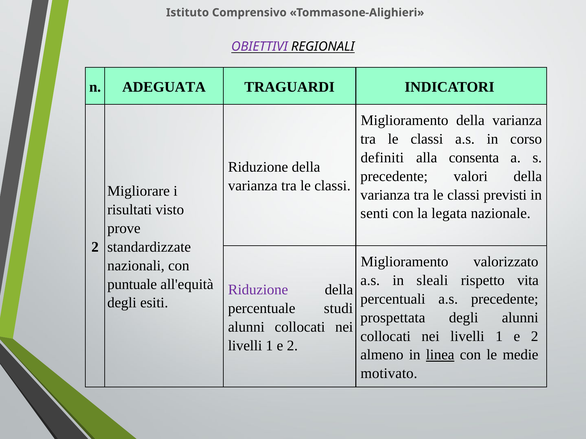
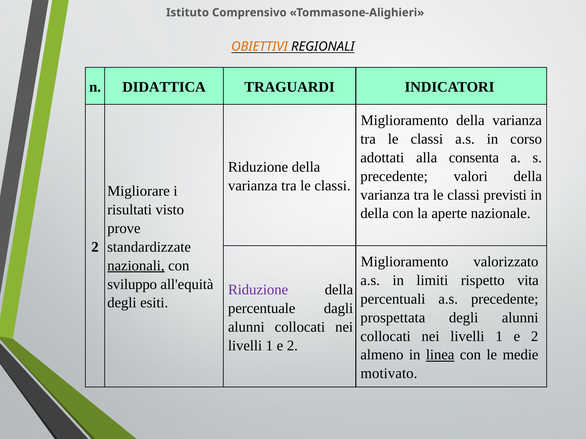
OBIETTIVI colour: purple -> orange (260, 47)
ADEGUATA: ADEGUATA -> DIDATTICA (164, 87)
definiti: definiti -> adottati (382, 158)
senti: senti -> della (375, 214)
legata: legata -> aperte (449, 214)
nazionali underline: none -> present (136, 266)
sleali: sleali -> limiti (432, 281)
puntuale: puntuale -> sviluppo (132, 284)
studi: studi -> dagli (338, 309)
